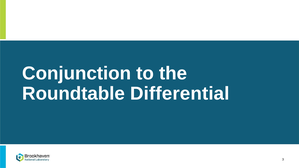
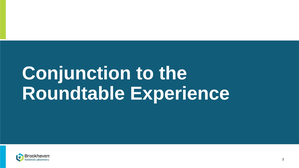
Differential: Differential -> Experience (180, 94)
